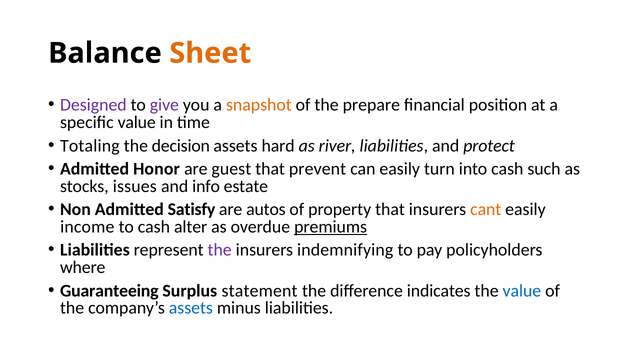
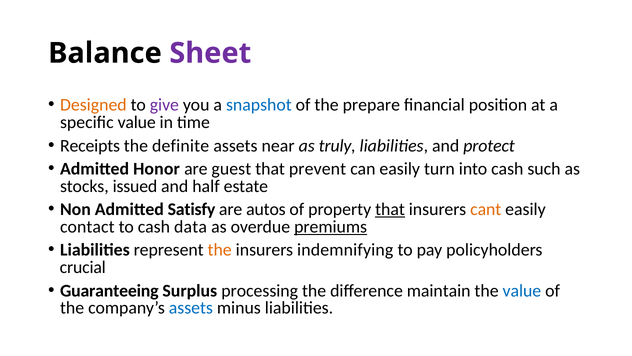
Sheet colour: orange -> purple (210, 53)
Designed colour: purple -> orange (93, 105)
snapshot colour: orange -> blue (259, 105)
Totaling: Totaling -> Receipts (90, 145)
decision: decision -> definite (181, 145)
hard: hard -> near (278, 145)
river: river -> truly (337, 145)
issues: issues -> issued (135, 186)
info: info -> half (206, 186)
that underline: none -> present (390, 209)
income: income -> contact (87, 227)
alter: alter -> data (190, 227)
the colour: purple -> orange (220, 250)
where: where -> crucial (83, 267)
statement: statement -> processing (260, 290)
indicates: indicates -> maintain (439, 290)
